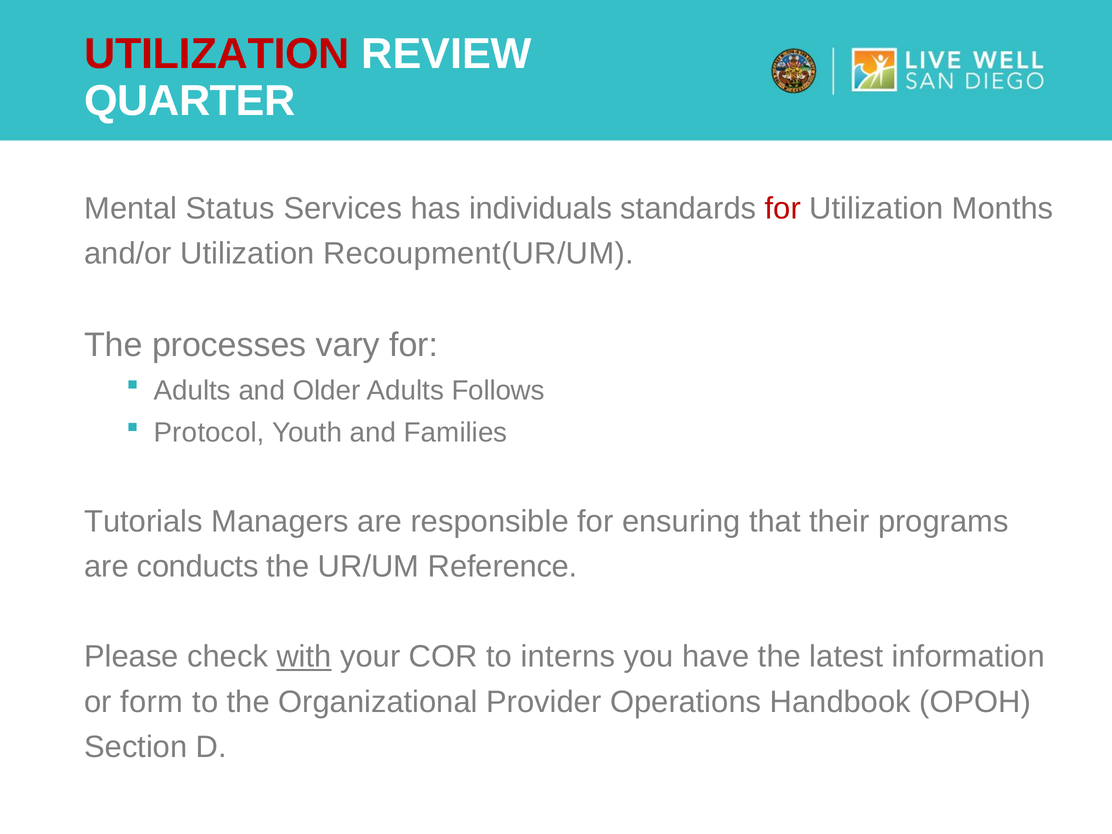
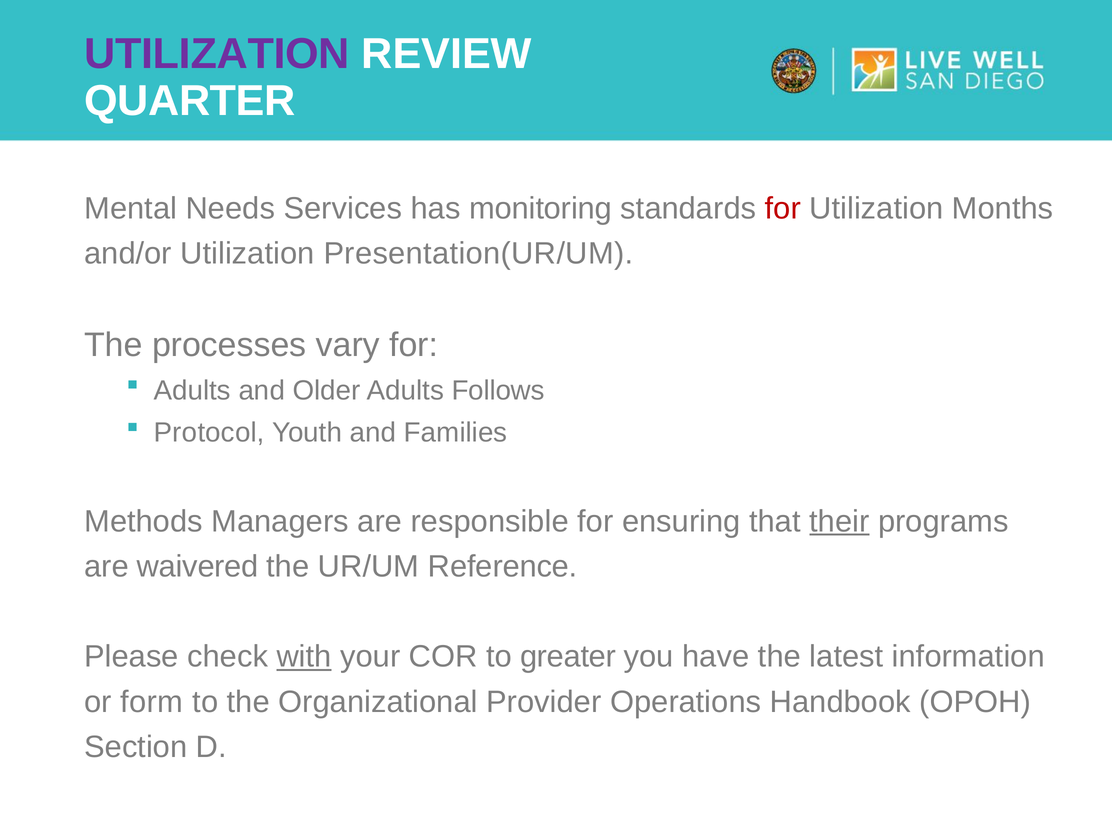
UTILIZATION colour: red -> purple (217, 54)
Status: Status -> Needs (230, 208)
individuals: individuals -> monitoring (541, 208)
Recoupment(UR/UM: Recoupment(UR/UM -> Presentation(UR/UM (478, 254)
Tutorials: Tutorials -> Methods (144, 521)
their underline: none -> present (839, 521)
conducts: conducts -> waivered (198, 567)
interns: interns -> greater (568, 657)
